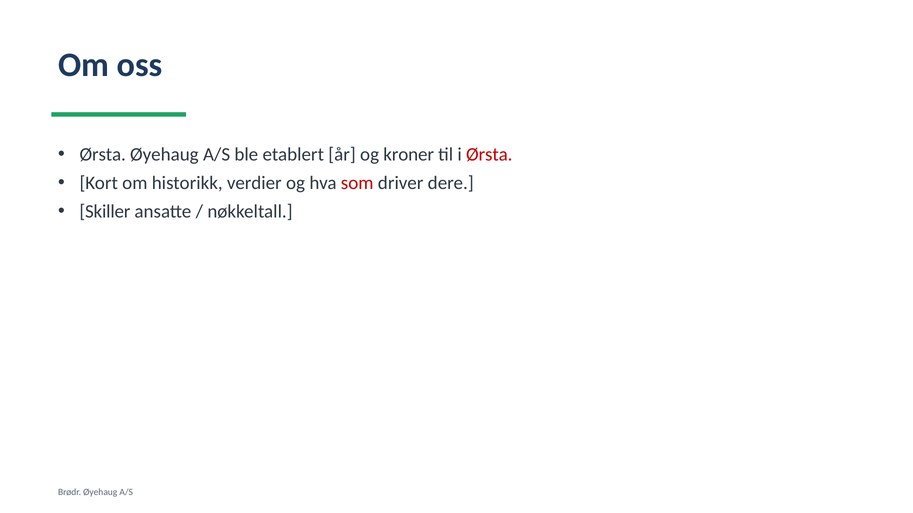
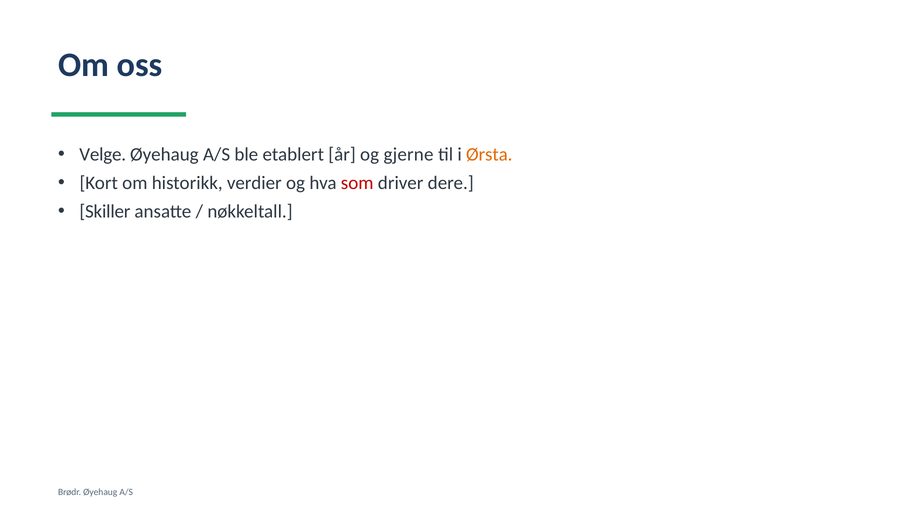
Ørsta: Ørsta -> Velge (103, 155)
kroner: kroner -> gjerne (409, 155)
Ørsta colour: red -> orange (489, 155)
